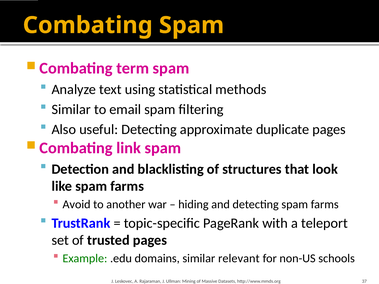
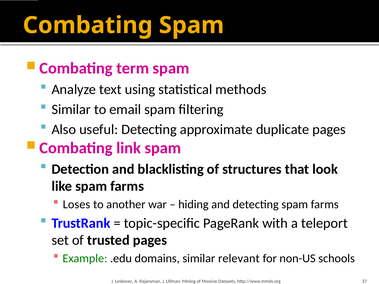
Avoid: Avoid -> Loses (76, 204)
